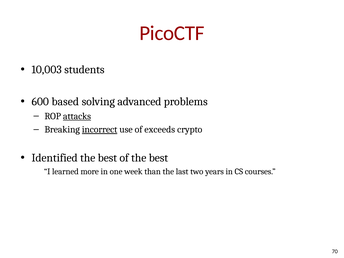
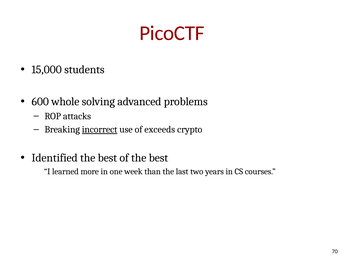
10,003: 10,003 -> 15,000 (47, 70)
based: based -> whole (65, 102)
attacks underline: present -> none (77, 116)
